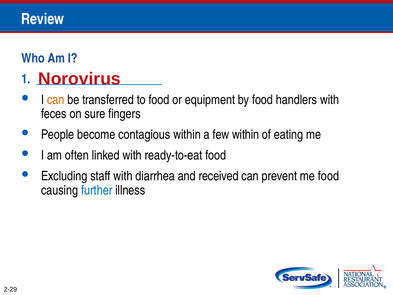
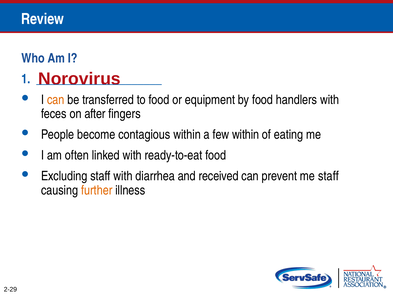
sure: sure -> after (95, 114)
me food: food -> staff (328, 176)
further colour: blue -> orange (97, 190)
